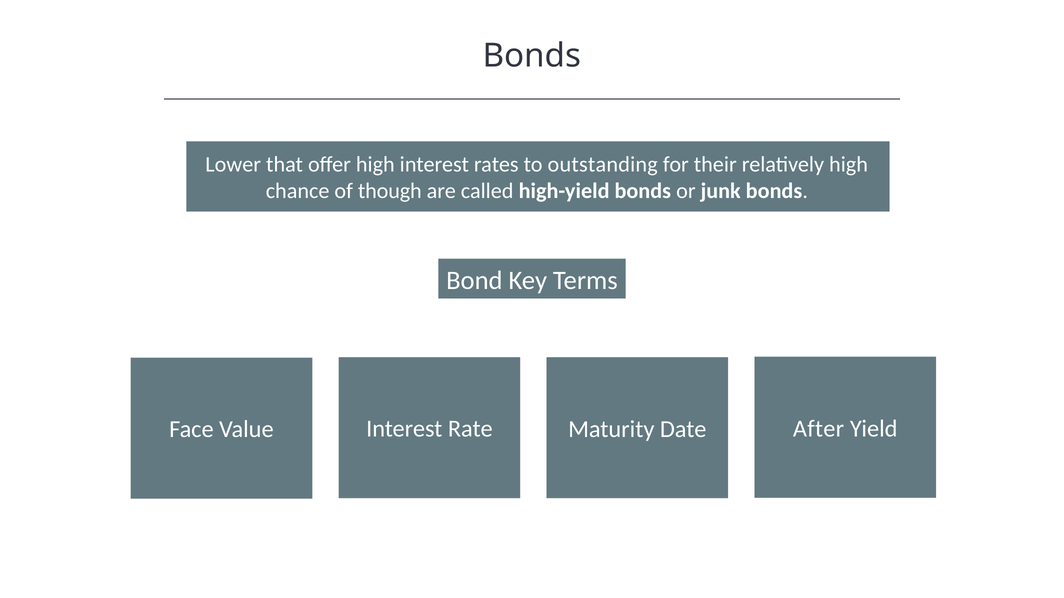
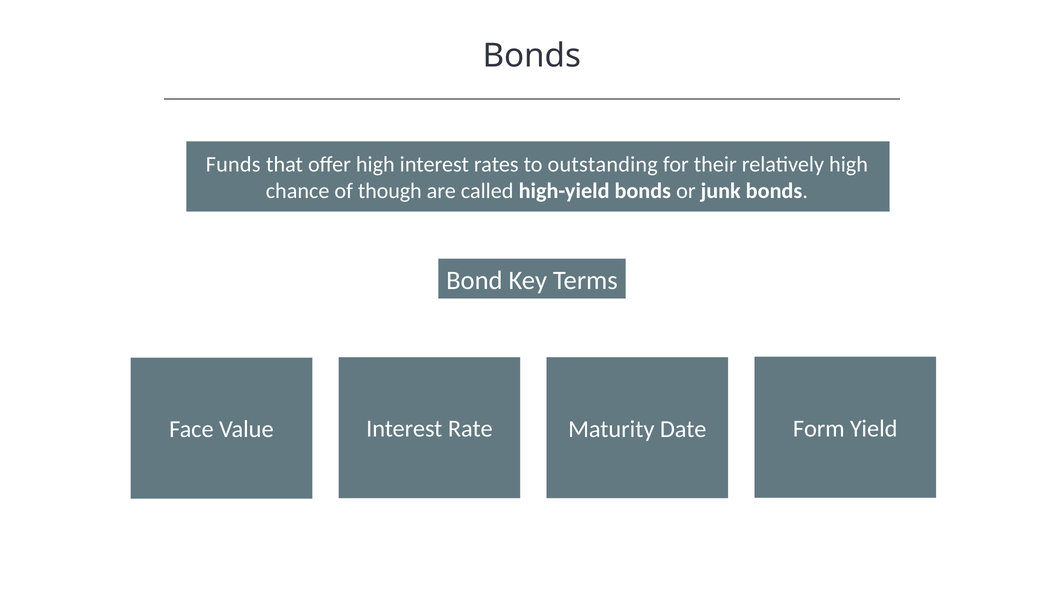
Lower: Lower -> Funds (233, 164)
After: After -> Form (819, 429)
